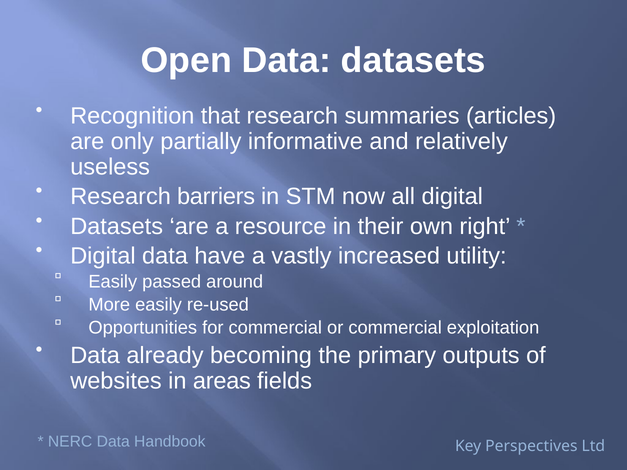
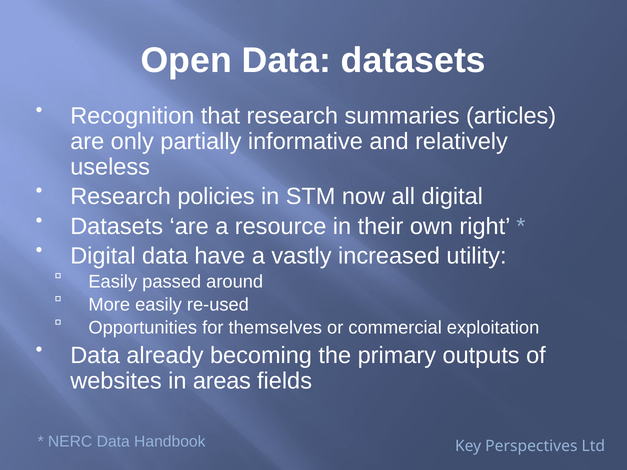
barriers: barriers -> policies (216, 197)
for commercial: commercial -> themselves (275, 328)
